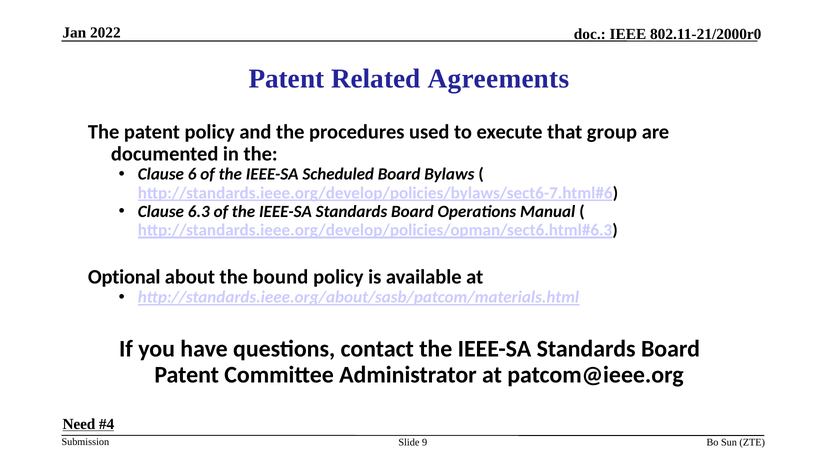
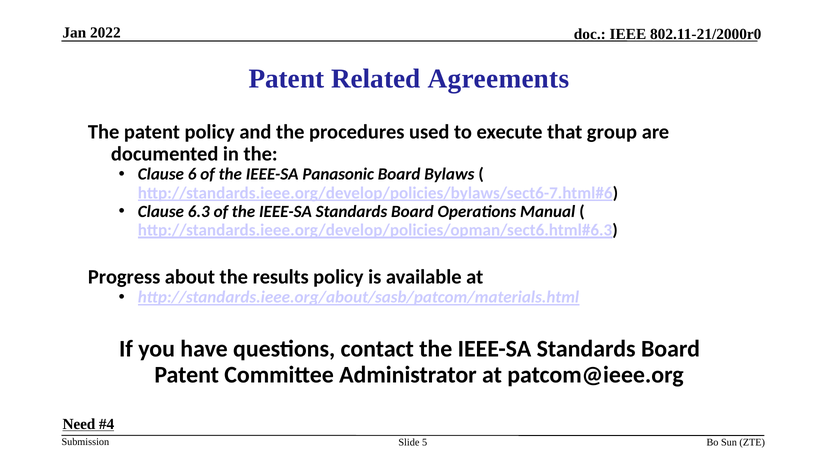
Scheduled: Scheduled -> Panasonic (338, 174)
Optional: Optional -> Progress (124, 277)
bound: bound -> results (281, 277)
9: 9 -> 5 (425, 442)
